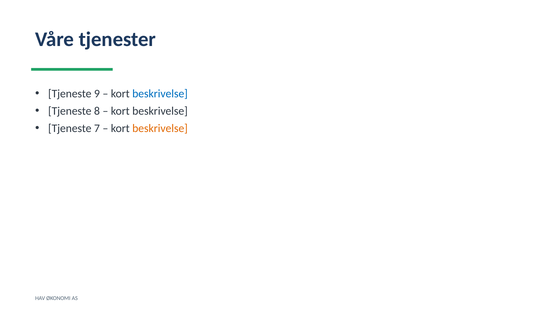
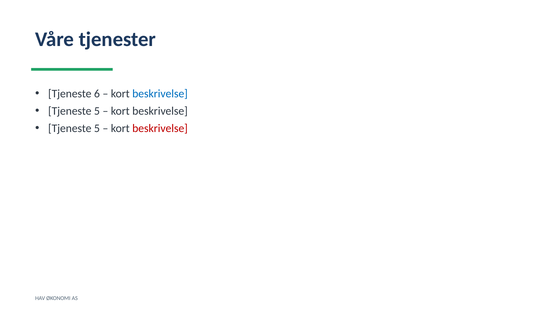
9: 9 -> 6 (97, 94)
8: 8 -> 5 (97, 111)
7: 7 -> 5 (97, 128)
beskrivelse colour: orange -> red (160, 128)
